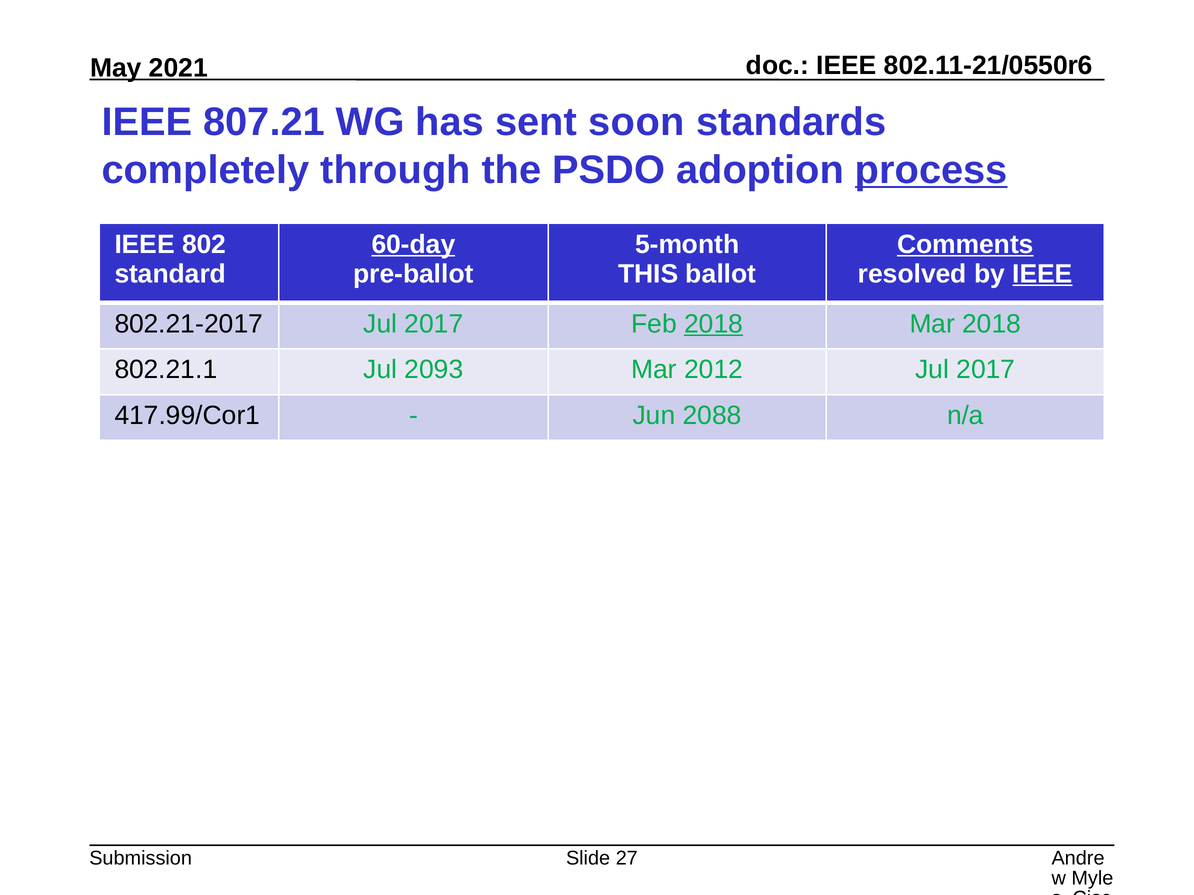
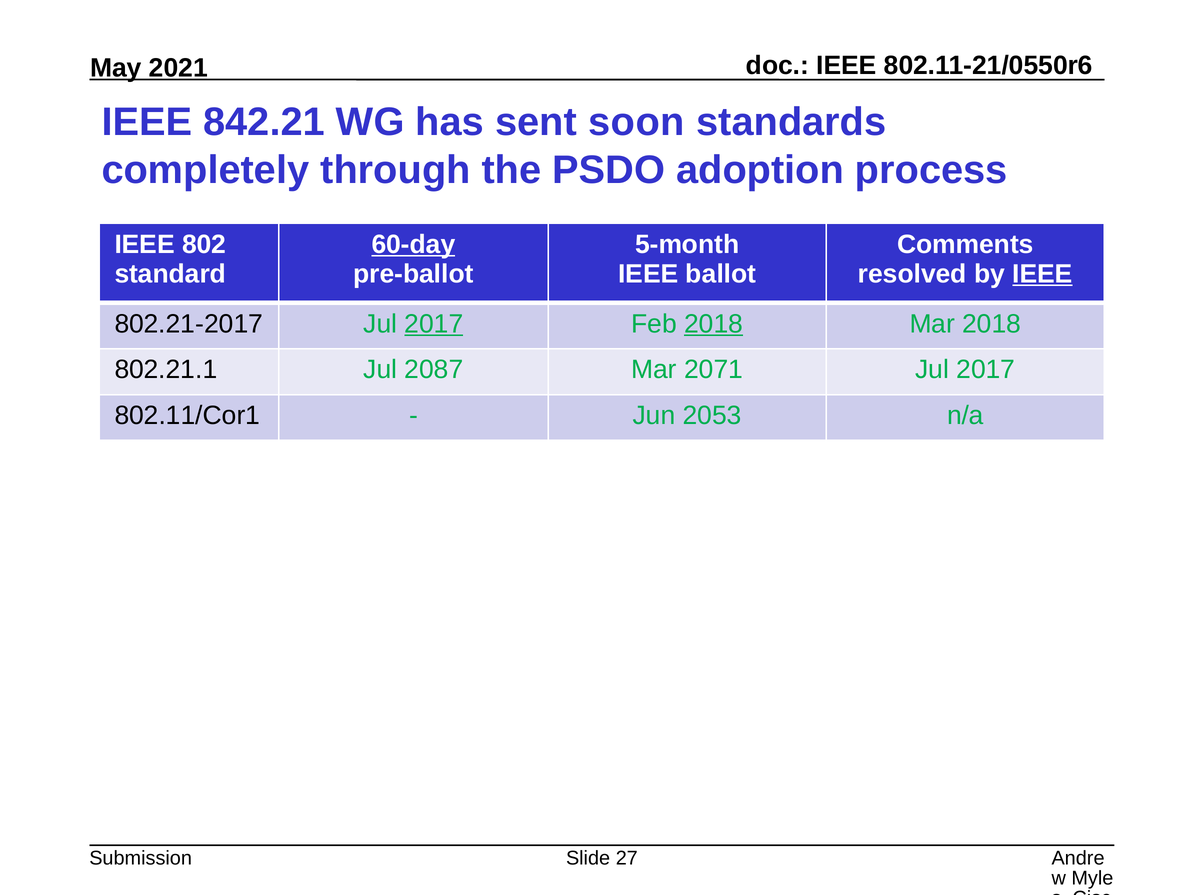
807.21: 807.21 -> 842.21 (264, 122)
process underline: present -> none (931, 170)
Comments underline: present -> none (965, 245)
THIS: THIS -> IEEE (648, 274)
2017 underline: none -> present (434, 324)
2093: 2093 -> 2087 (434, 370)
2012: 2012 -> 2071 (714, 370)
417.99/Cor1: 417.99/Cor1 -> 802.11/Cor1 (187, 416)
2088: 2088 -> 2053 (712, 416)
